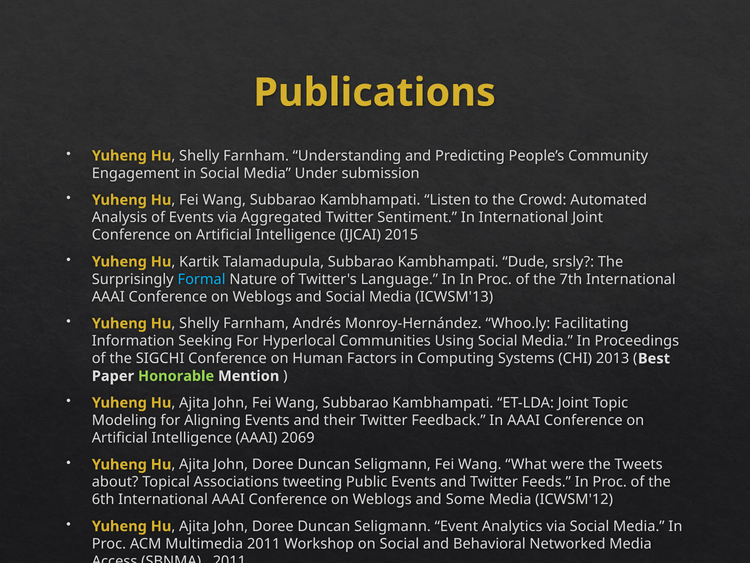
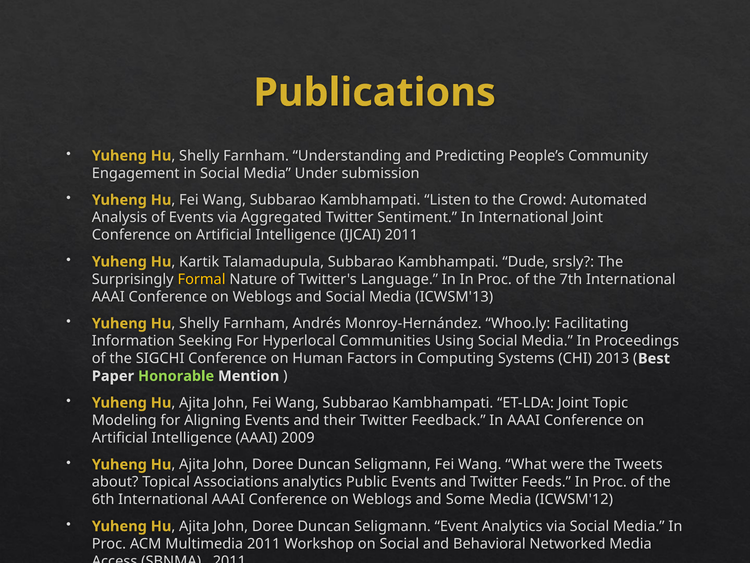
IJCAI 2015: 2015 -> 2011 (401, 235)
Formal colour: light blue -> yellow (202, 279)
2069: 2069 -> 2009 (298, 437)
Associations tweeting: tweeting -> analytics (312, 482)
